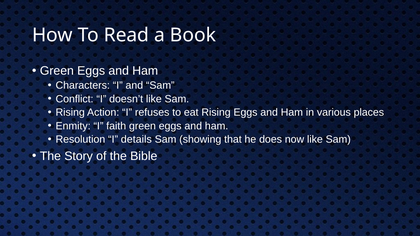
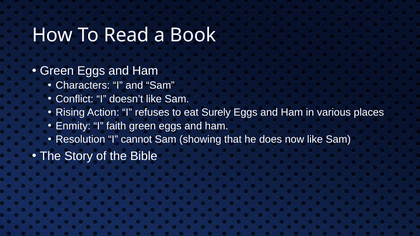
eat Rising: Rising -> Surely (216, 112)
details: details -> cannot (136, 140)
